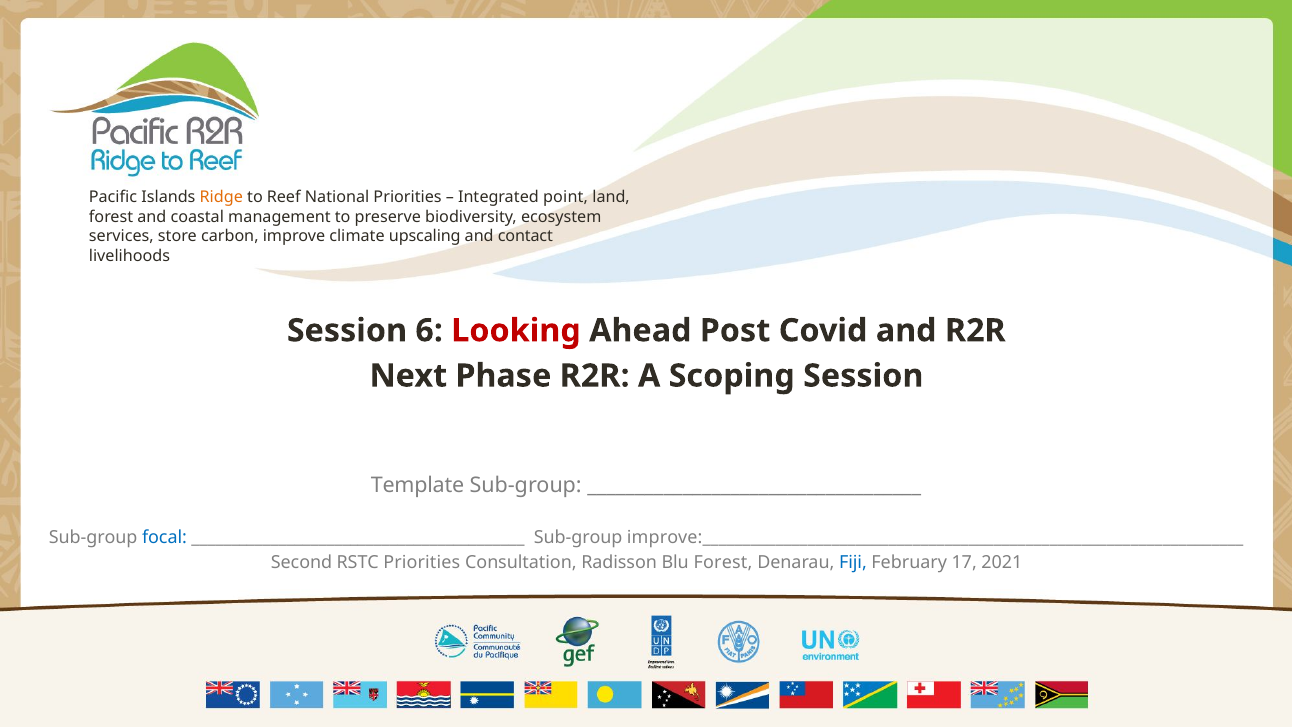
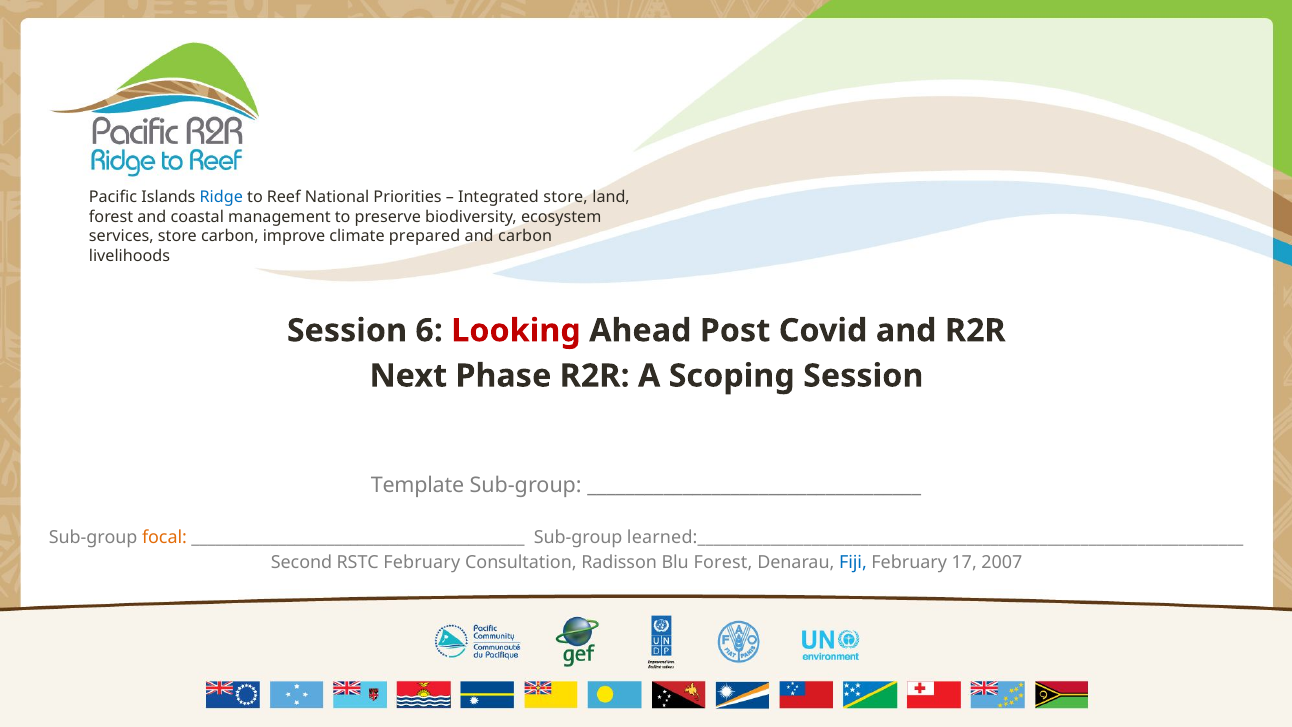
Ridge colour: orange -> blue (221, 197)
Integrated point: point -> store (566, 197)
upscaling: upscaling -> prepared (425, 236)
and contact: contact -> carbon (525, 236)
focal colour: blue -> orange (165, 537)
improve:___________________________________________________________________: improve:___________________________________________________________________ -> learned:___________________________________________________________________ (935, 537)
RSTC Priorities: Priorities -> February (422, 562)
2021: 2021 -> 2007 (1002, 562)
